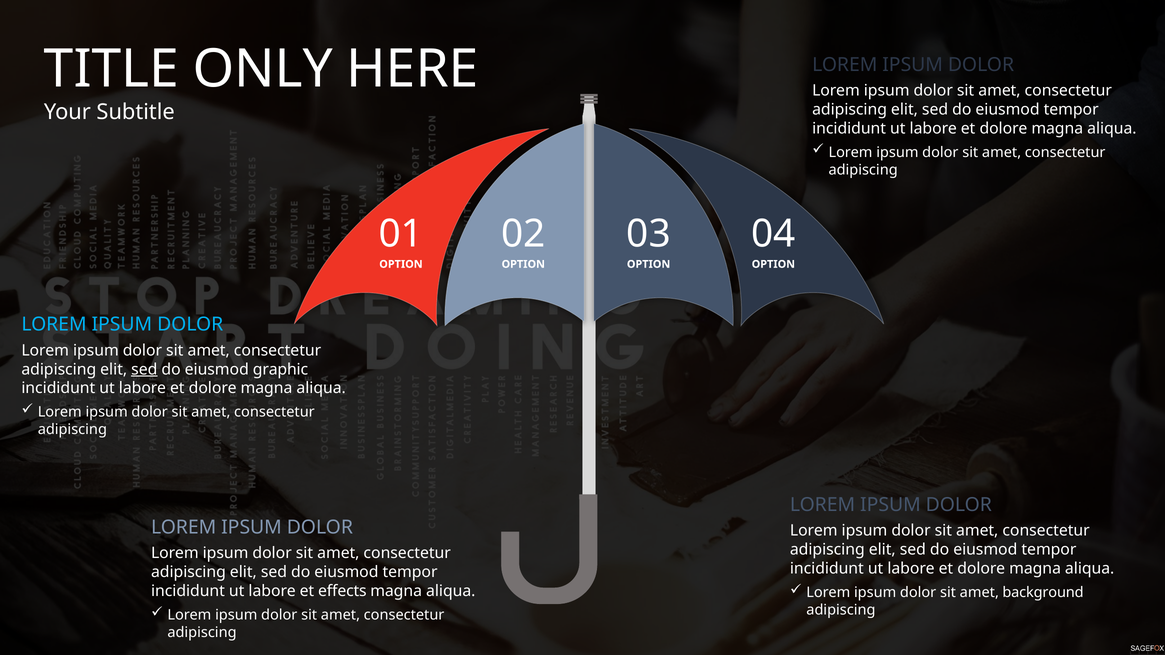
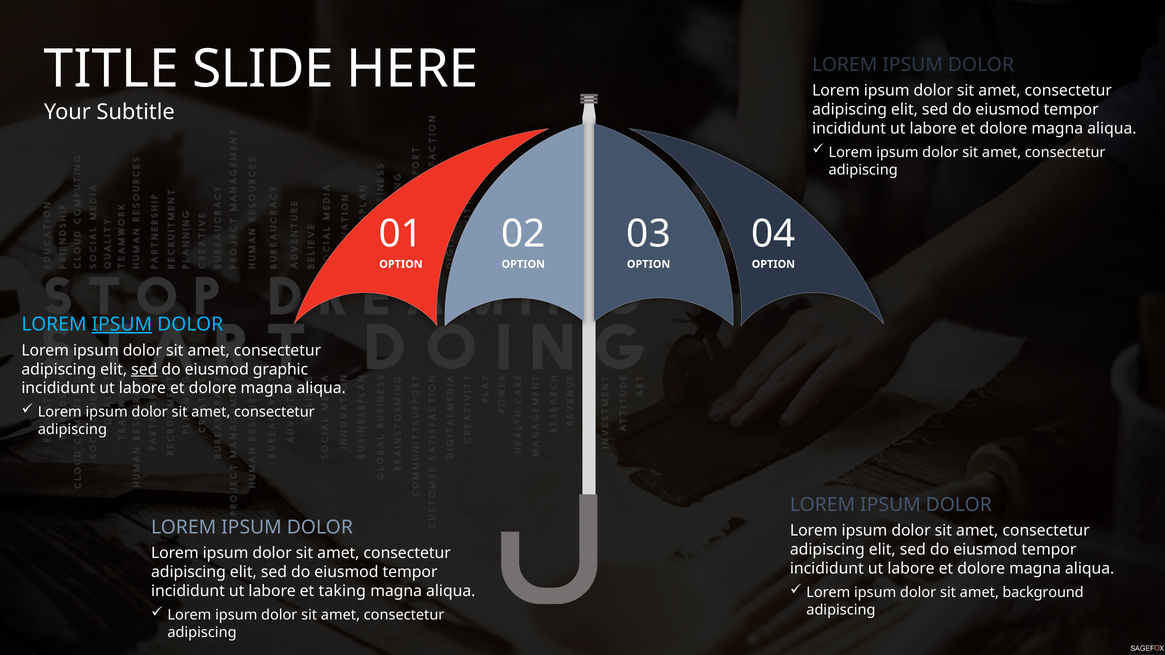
ONLY: ONLY -> SLIDE (263, 69)
IPSUM underline: none -> present (122, 325)
effects: effects -> taking (342, 591)
